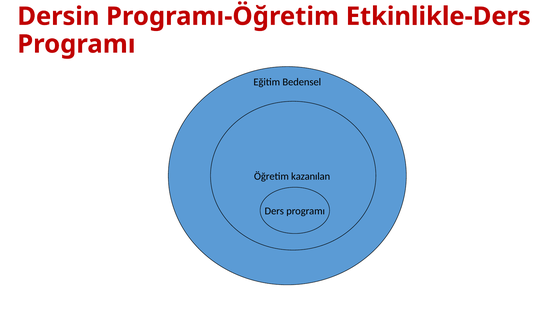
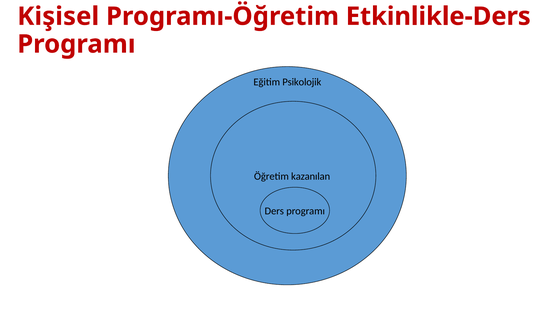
Dersin: Dersin -> Kişisel (58, 16)
Bedensel: Bedensel -> Psikolojik (302, 82)
